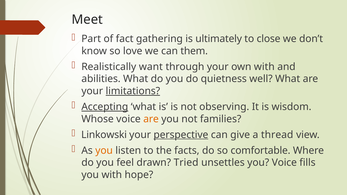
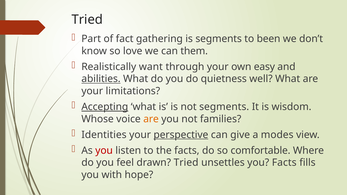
Meet: Meet -> Tried (87, 20)
is ultimately: ultimately -> segments (219, 39)
close: close -> been (269, 39)
own with: with -> easy (264, 67)
abilities underline: none -> present (101, 79)
limitations underline: present -> none (133, 91)
not observing: observing -> segments (224, 107)
Linkowski: Linkowski -> Identities (104, 135)
thread: thread -> modes (277, 135)
you colour: orange -> red (104, 151)
you Voice: Voice -> Facts (284, 163)
